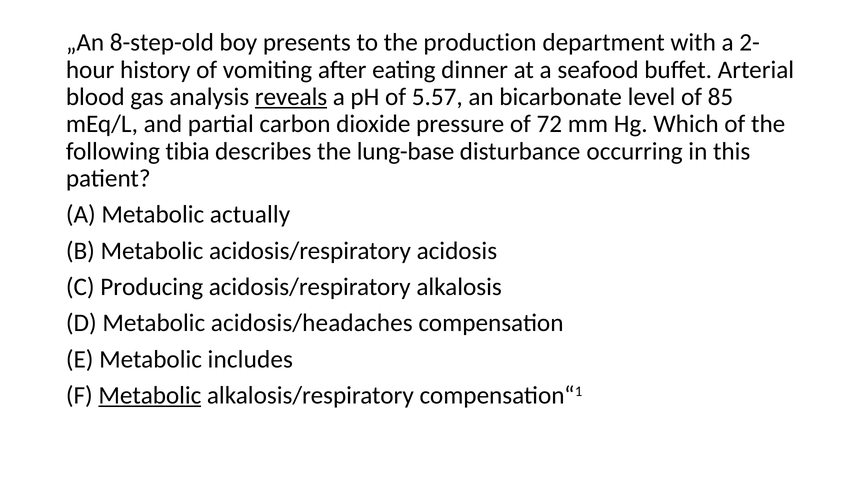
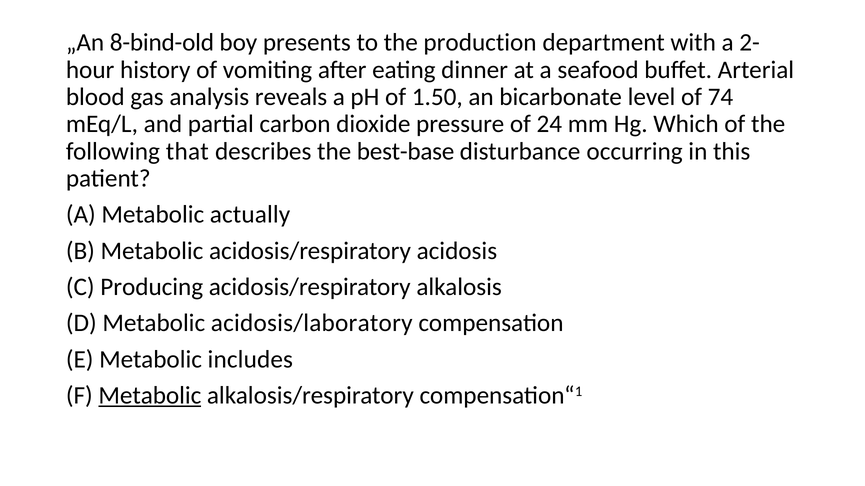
8-step-old: 8-step-old -> 8-bind-old (162, 43)
reveals underline: present -> none (291, 97)
5.57: 5.57 -> 1.50 (437, 97)
85: 85 -> 74 (720, 97)
72: 72 -> 24 (549, 124)
tibia: tibia -> that (187, 151)
lung-base: lung-base -> best-base (406, 151)
acidosis/headaches: acidosis/headaches -> acidosis/laboratory (312, 323)
